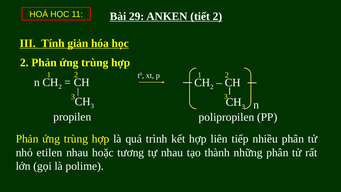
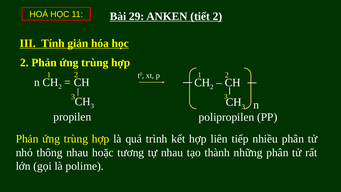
etilen: etilen -> thông (50, 152)
